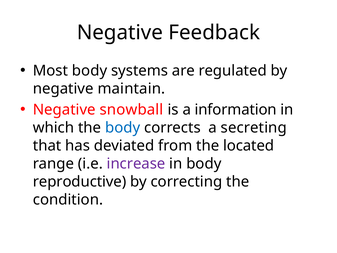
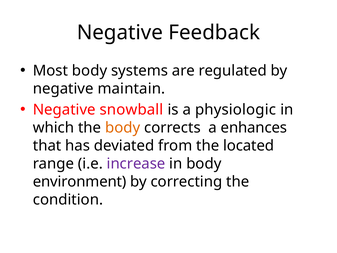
information: information -> physiologic (236, 110)
body colour: blue -> orange (123, 128)
secreting: secreting -> enhances (254, 128)
reproductive: reproductive -> environment (80, 182)
